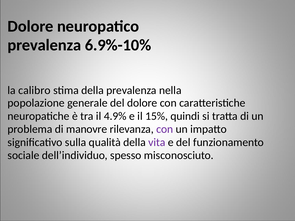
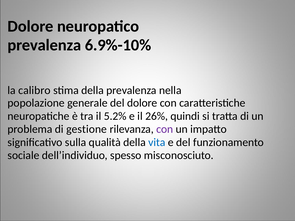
4.9%: 4.9% -> 5.2% (115, 116)
15%: 15% -> 26% (157, 116)
manovre: manovre -> gestione (87, 129)
vita colour: purple -> blue (157, 142)
